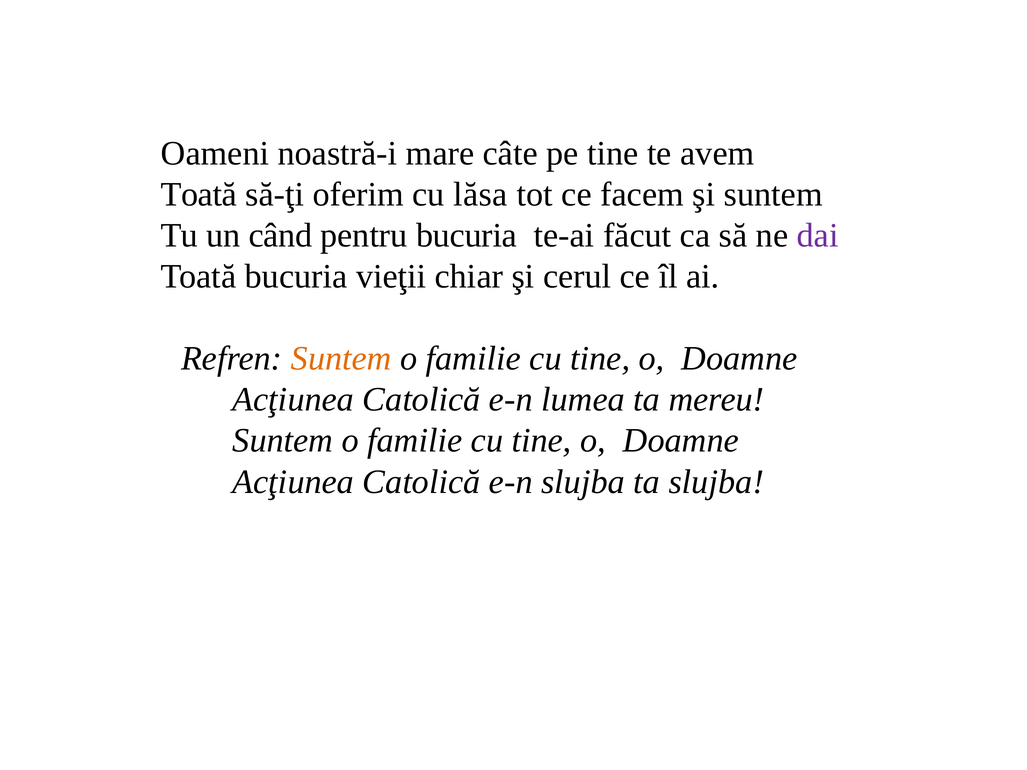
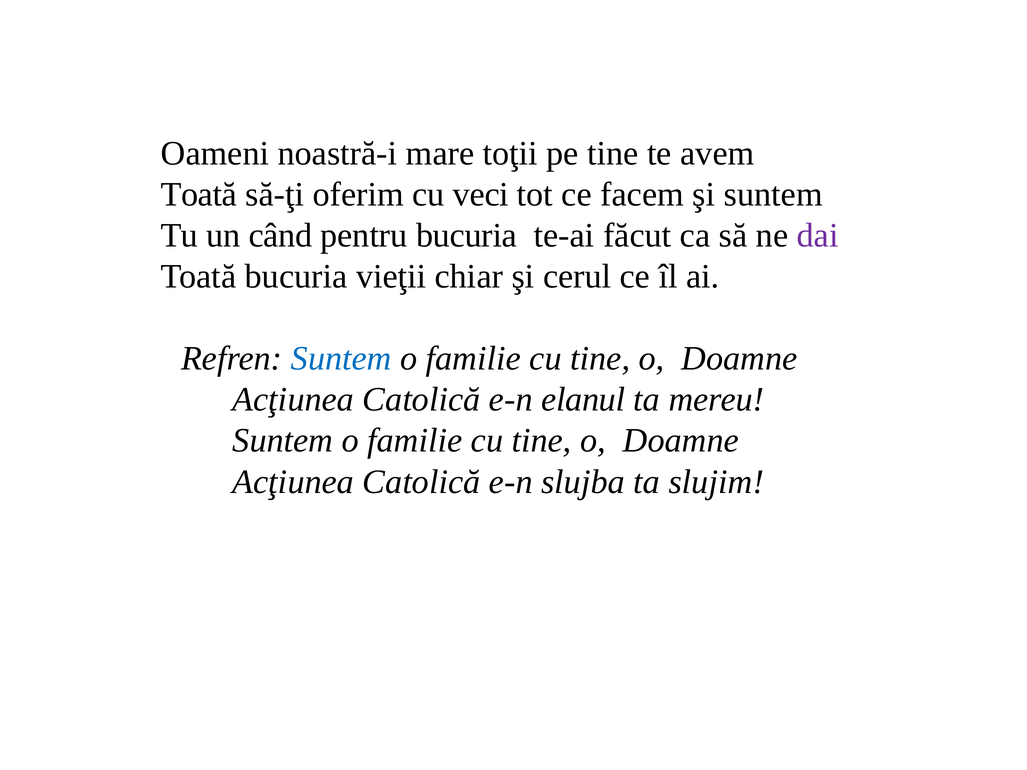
câte: câte -> toţii (510, 153)
lăsa: lăsa -> veci (481, 194)
Suntem colour: orange -> blue (341, 359)
lumea: lumea -> elanul (583, 400)
ta slujba: slujba -> slujim (716, 482)
